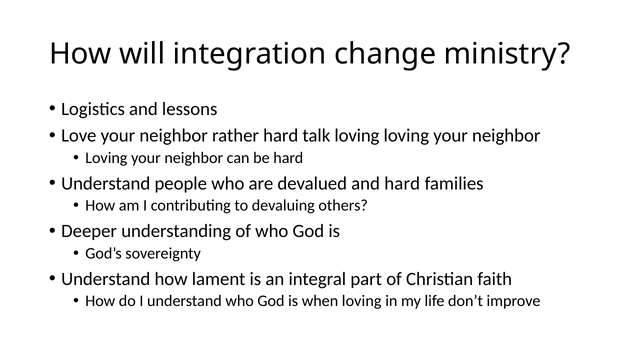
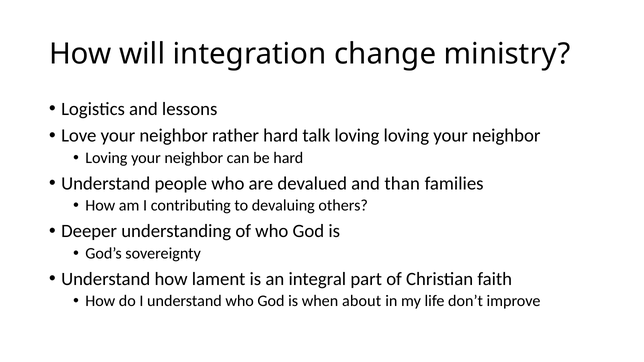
and hard: hard -> than (402, 184)
when loving: loving -> about (362, 301)
